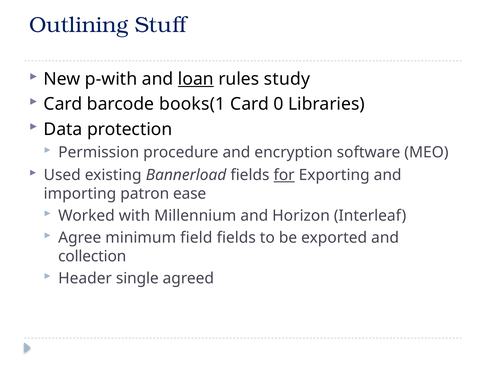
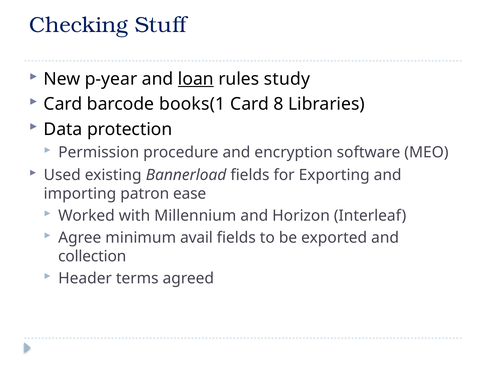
Outlining: Outlining -> Checking (79, 25)
p-with: p-with -> p-year (111, 79)
0: 0 -> 8 (279, 104)
for underline: present -> none (284, 175)
field: field -> avail (196, 237)
single: single -> terms (137, 278)
